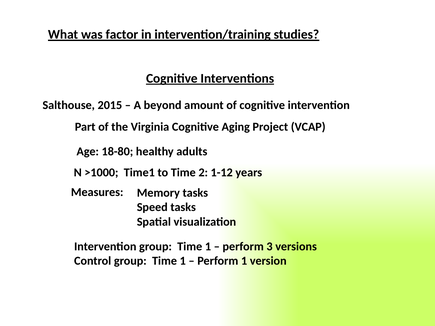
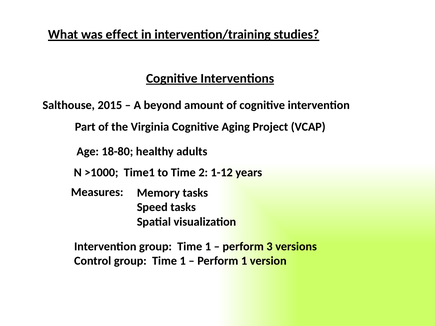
factor: factor -> effect (122, 35)
